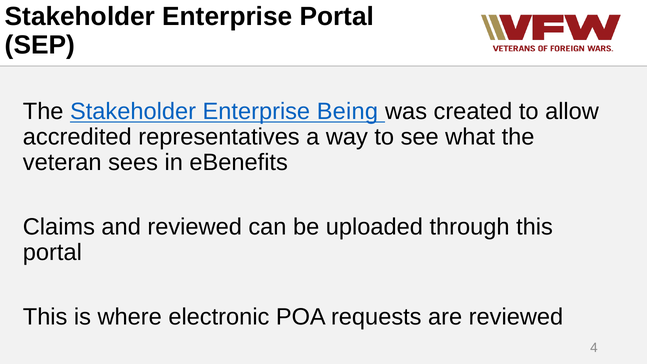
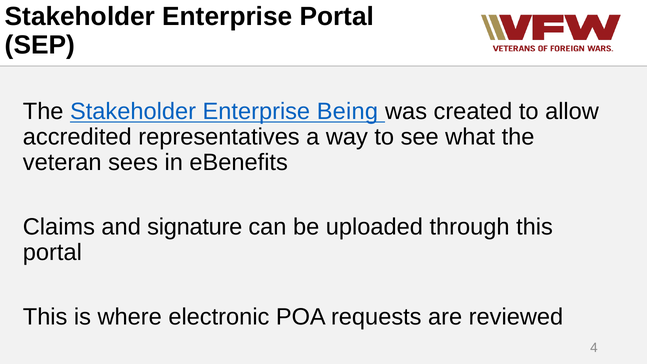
and reviewed: reviewed -> signature (195, 227)
